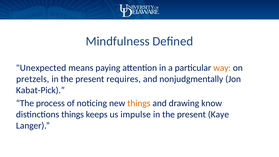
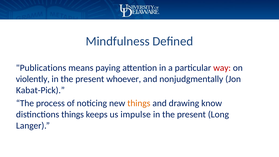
Unexpected: Unexpected -> Publications (41, 68)
way colour: orange -> red (222, 68)
pretzels: pretzels -> violently (33, 79)
requires: requires -> whoever (124, 79)
Kaye: Kaye -> Long (218, 114)
